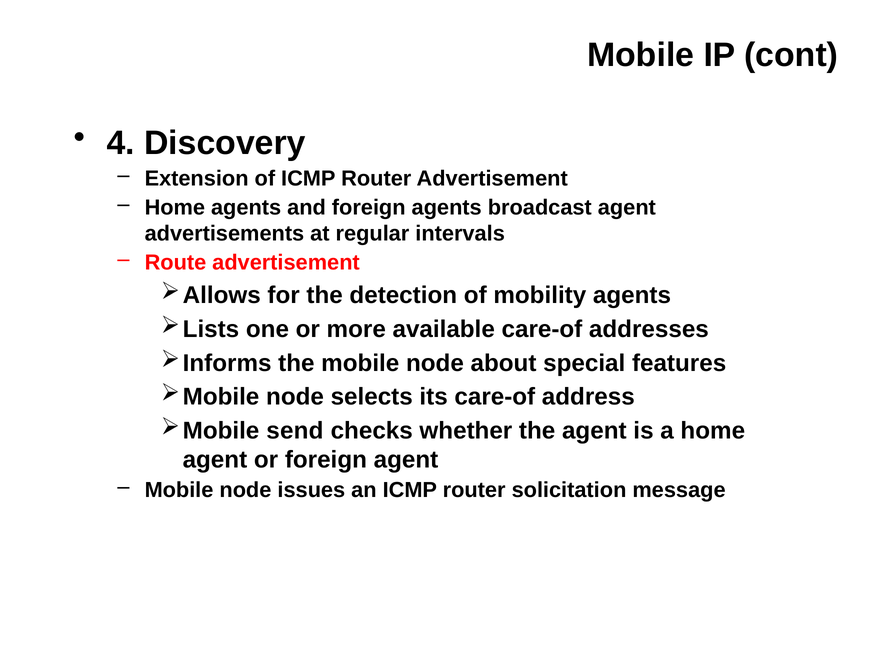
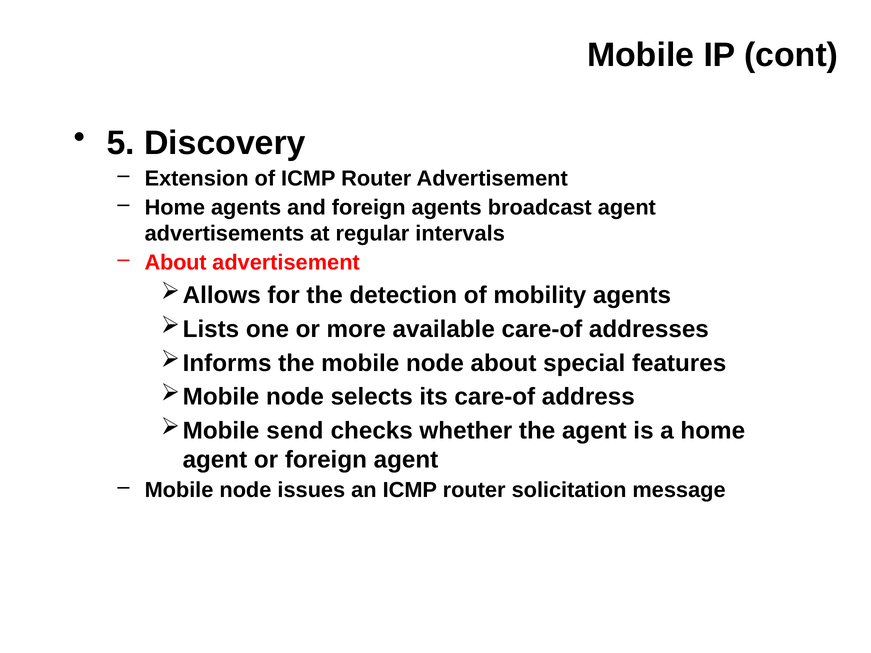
4: 4 -> 5 (121, 143)
Route: Route -> About (176, 263)
